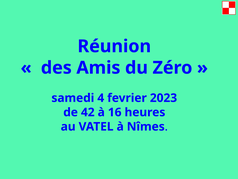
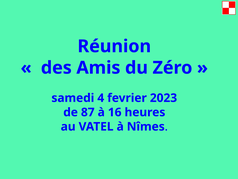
42: 42 -> 87 (88, 112)
